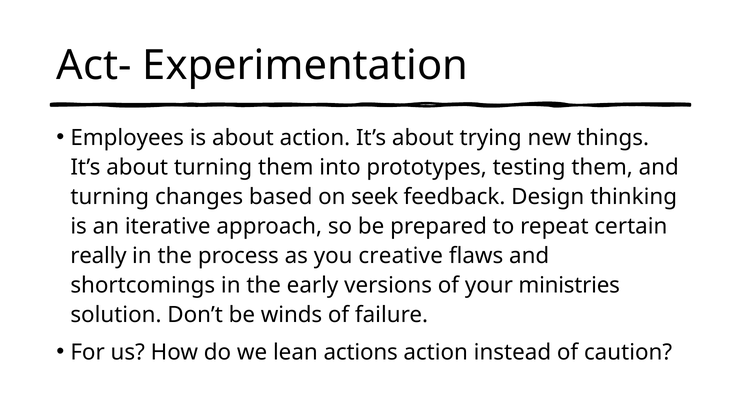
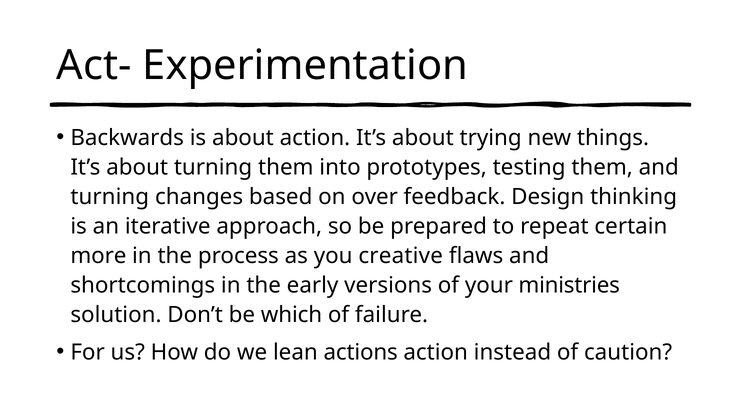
Employees: Employees -> Backwards (127, 138)
seek: seek -> over (375, 197)
really: really -> more (98, 256)
winds: winds -> which (292, 315)
